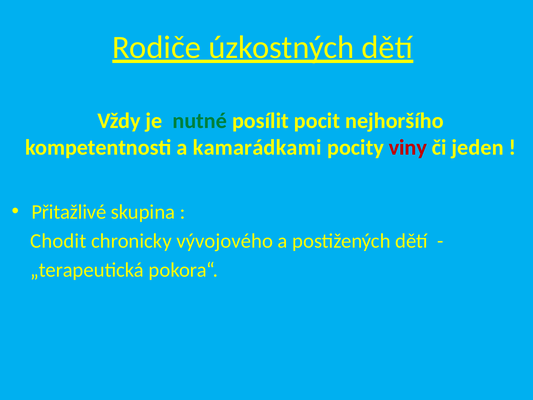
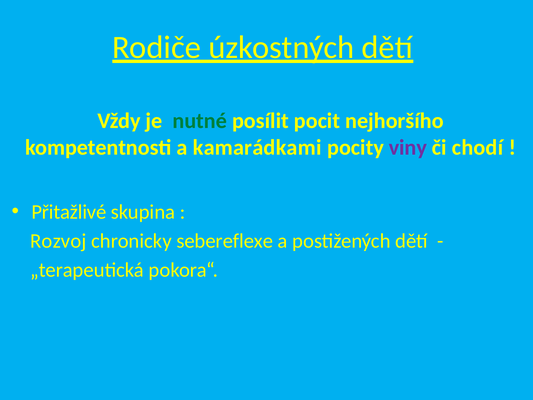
viny colour: red -> purple (408, 147)
jeden: jeden -> chodí (478, 147)
Chodit: Chodit -> Rozvoj (58, 241)
vývojového: vývojového -> sebereflexe (225, 241)
